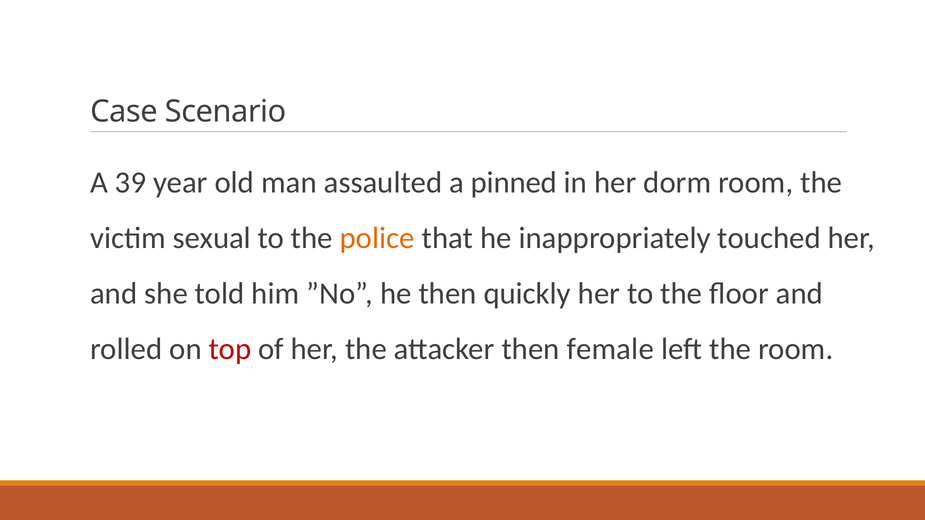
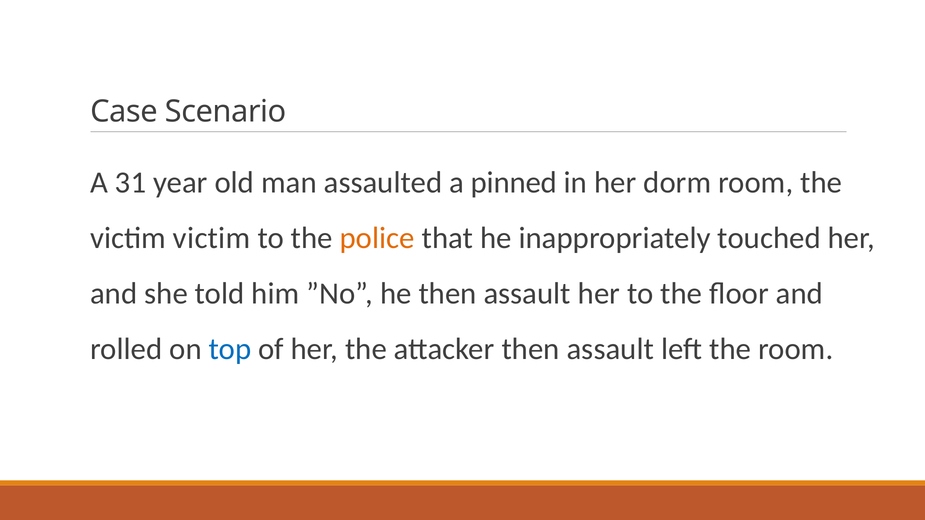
39: 39 -> 31 (131, 183)
victim sexual: sexual -> victim (212, 238)
he then quickly: quickly -> assault (527, 294)
top colour: red -> blue (230, 349)
attacker then female: female -> assault (610, 349)
